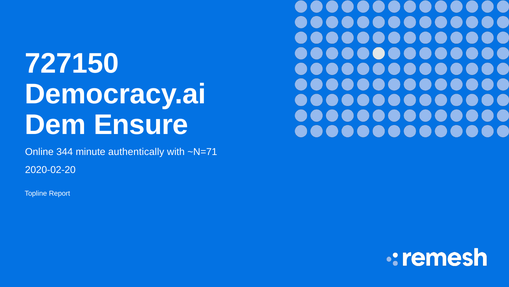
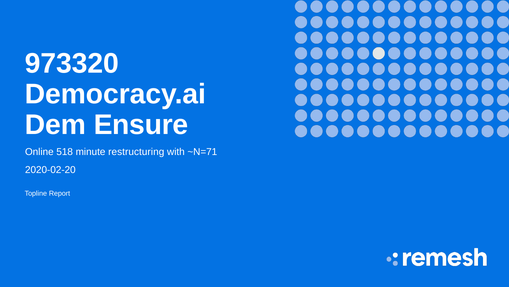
727150: 727150 -> 973320 (72, 63)
344: 344 -> 518 (65, 152)
authentically: authentically -> restructuring (136, 152)
